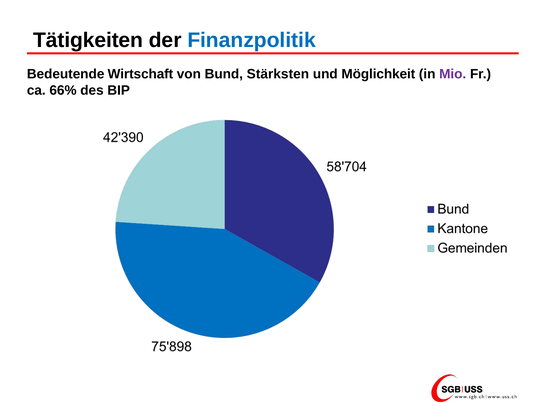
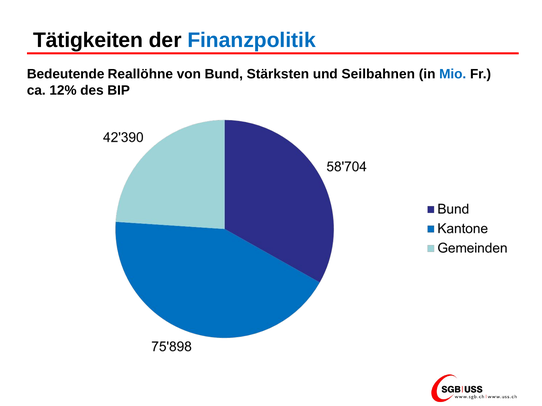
Wirtschaft: Wirtschaft -> Reallöhne (140, 74)
Möglichkeit: Möglichkeit -> Seilbahnen (378, 74)
Mio colour: purple -> blue (453, 74)
66%: 66% -> 12% (63, 90)
